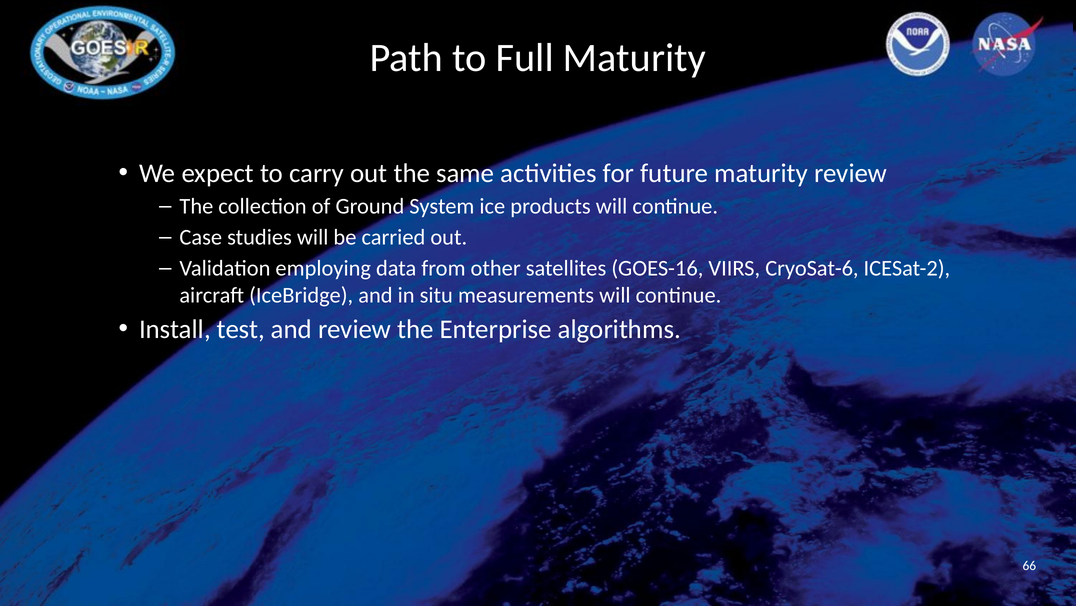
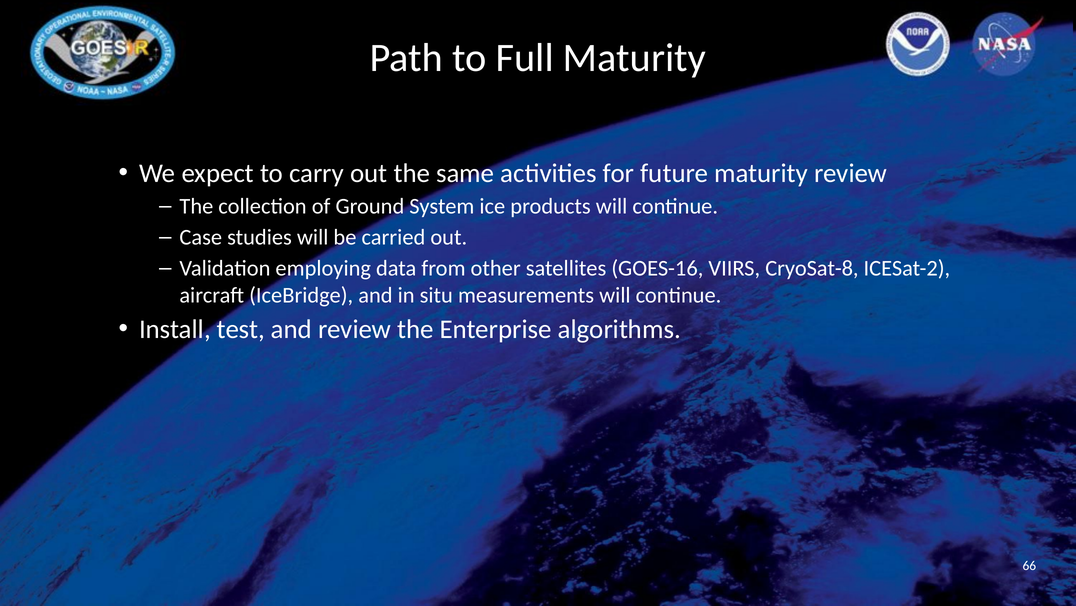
CryoSat-6: CryoSat-6 -> CryoSat-8 (812, 268)
